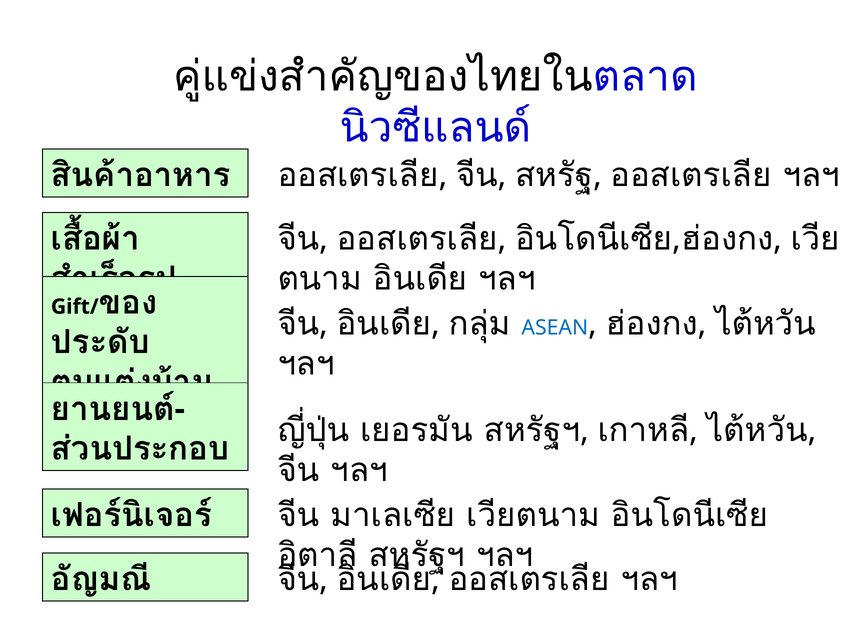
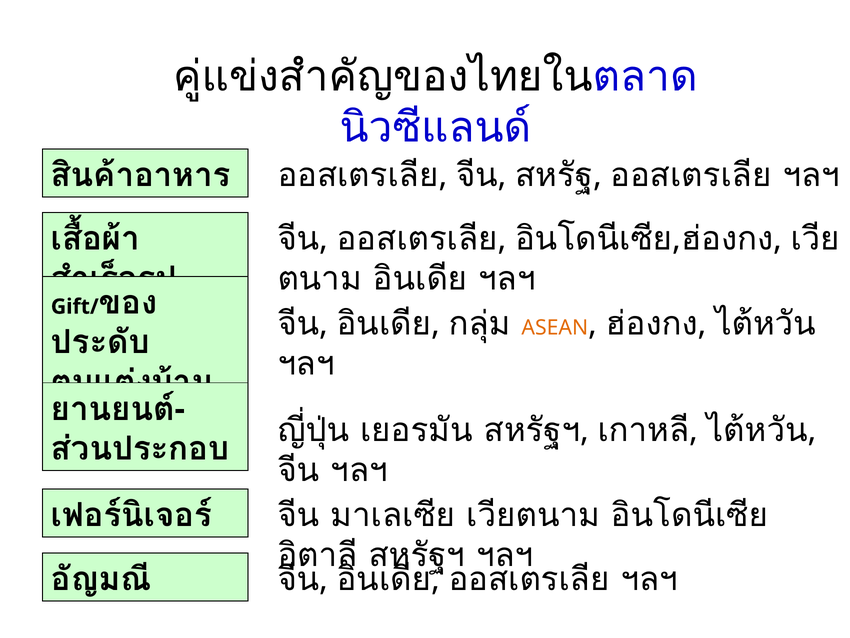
ASEAN colour: blue -> orange (555, 328)
